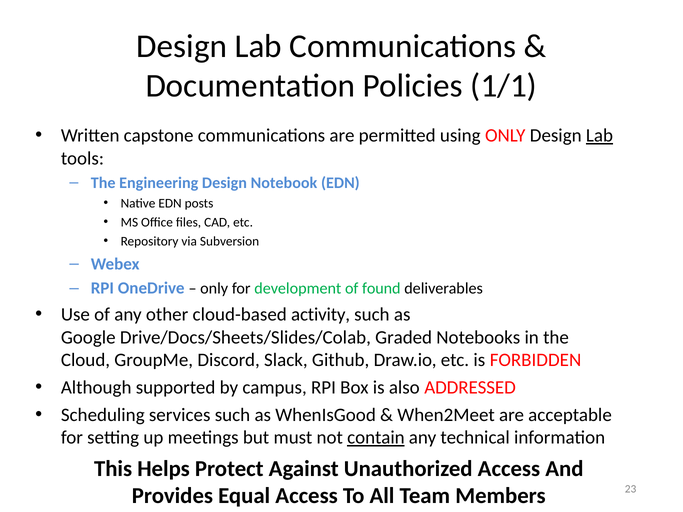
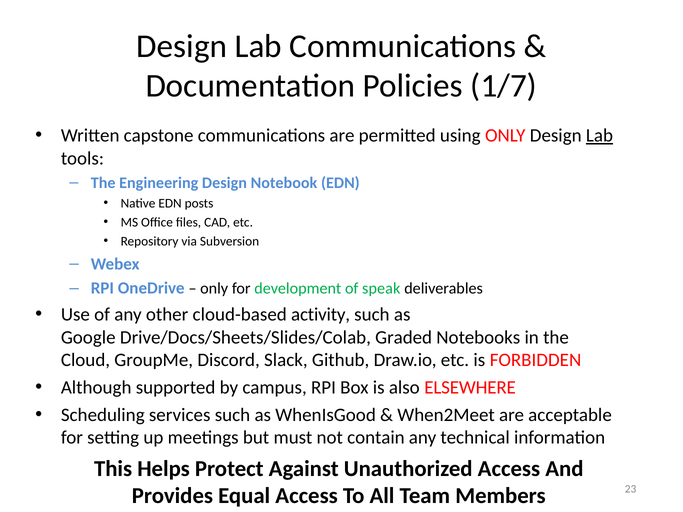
1/1: 1/1 -> 1/7 (504, 86)
found: found -> speak (381, 289)
ADDRESSED: ADDRESSED -> ELSEWHERE (470, 388)
contain underline: present -> none (376, 438)
